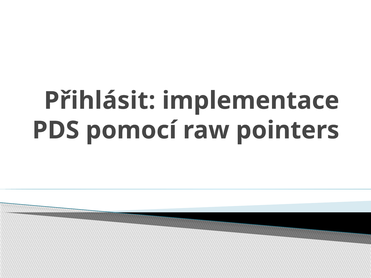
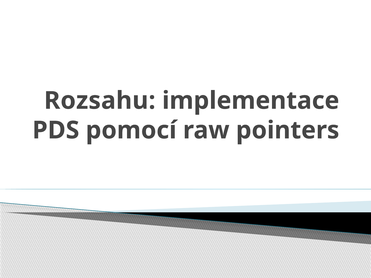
Přihlásit: Přihlásit -> Rozsahu (100, 101)
